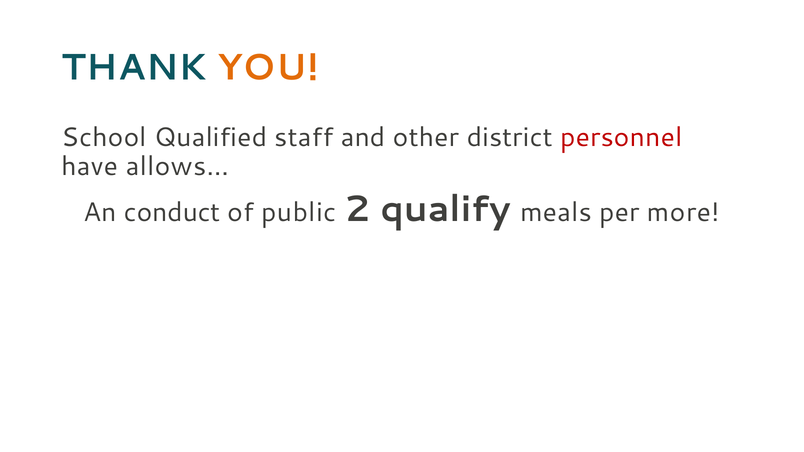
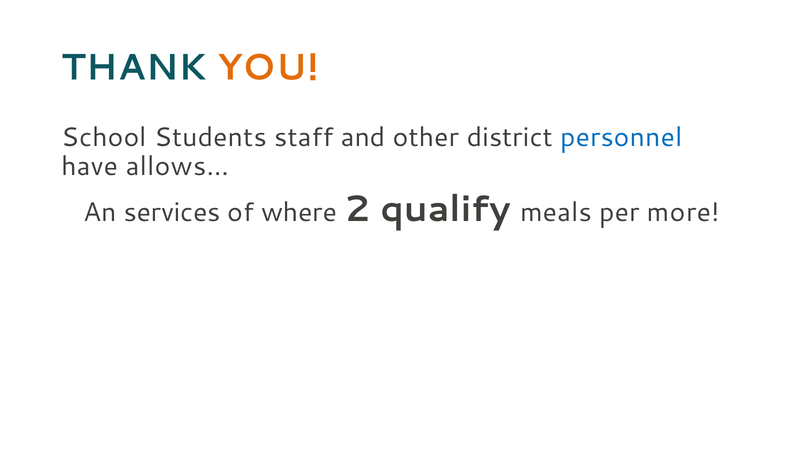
Qualified: Qualified -> Students (211, 138)
personnel colour: red -> blue (621, 138)
conduct: conduct -> services (172, 213)
public: public -> where (299, 213)
